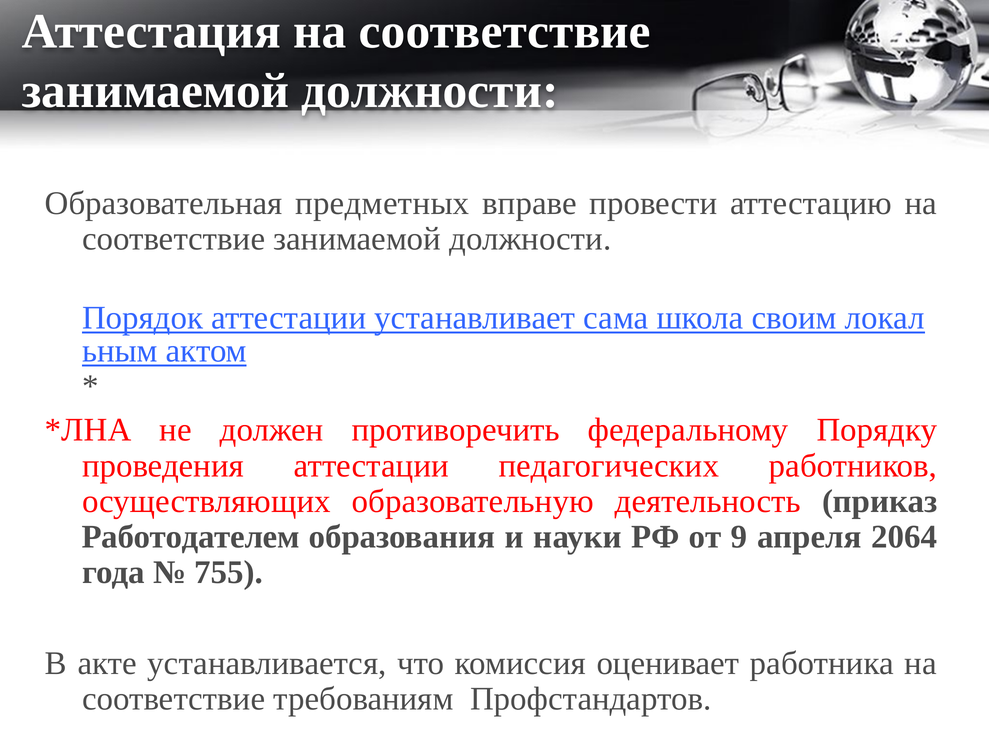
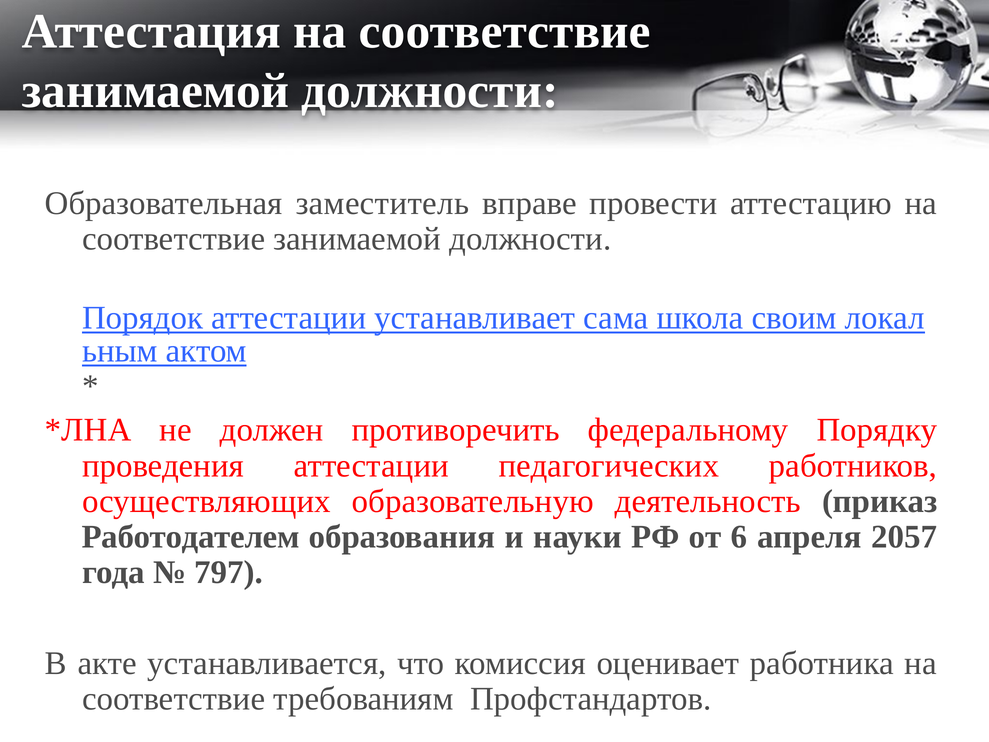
предметных: предметных -> заместитель (382, 203)
9: 9 -> 6 (739, 537)
2064: 2064 -> 2057 (904, 537)
755: 755 -> 797 (229, 572)
